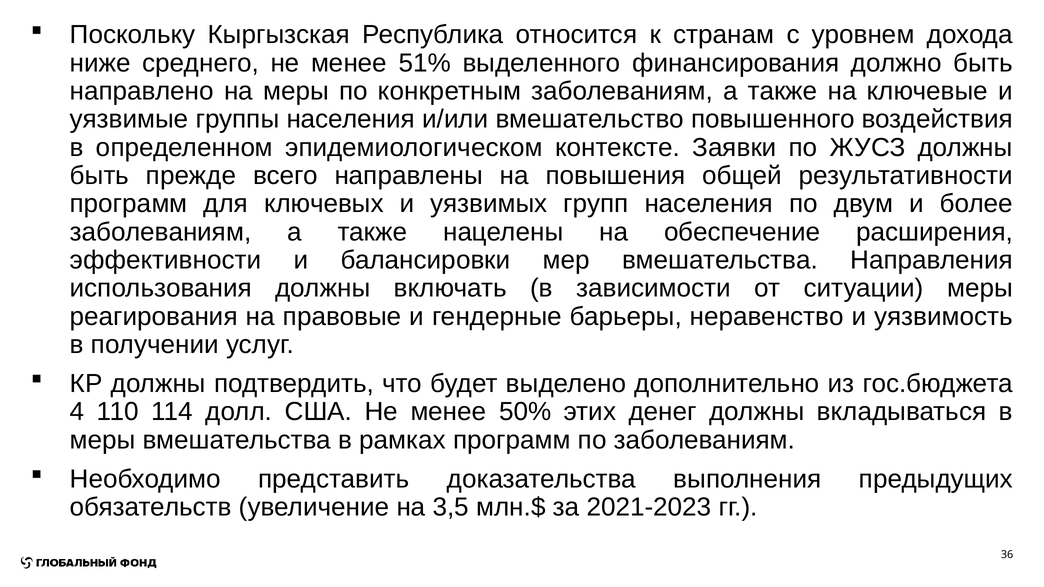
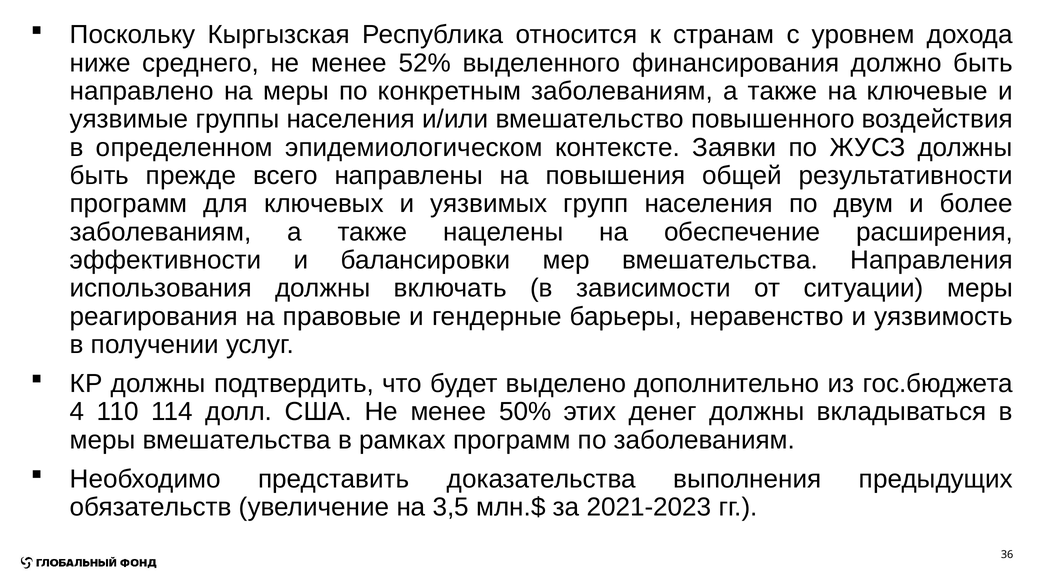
51%: 51% -> 52% (425, 63)
